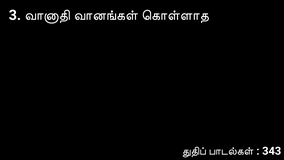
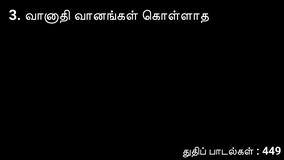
343: 343 -> 449 (272, 151)
